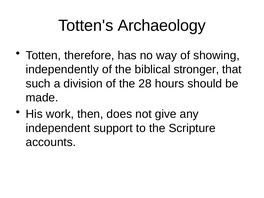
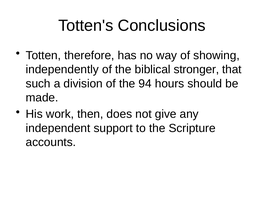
Archaeology: Archaeology -> Conclusions (162, 26)
28: 28 -> 94 (145, 84)
